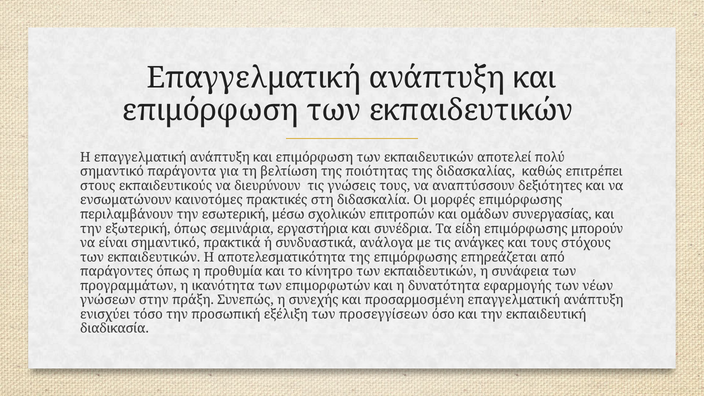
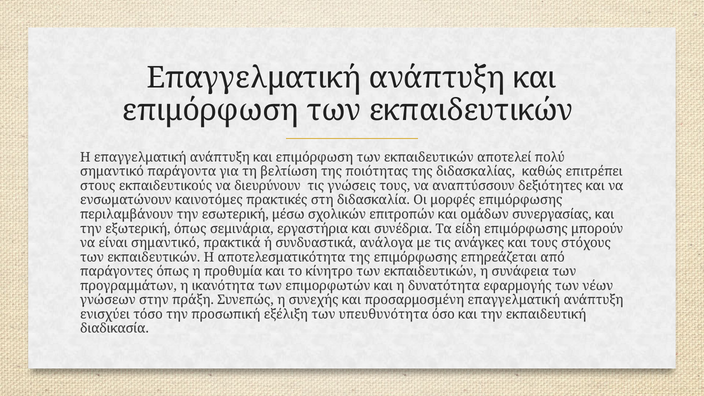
προσεγγίσεων: προσεγγίσεων -> υπευθυνότητα (384, 314)
